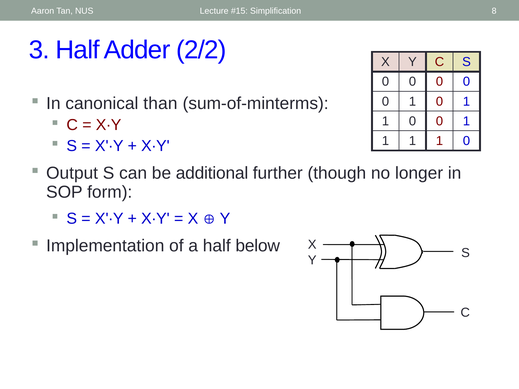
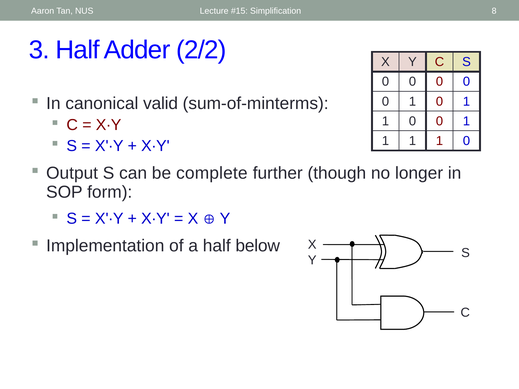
than: than -> valid (161, 103)
additional: additional -> complete (212, 173)
